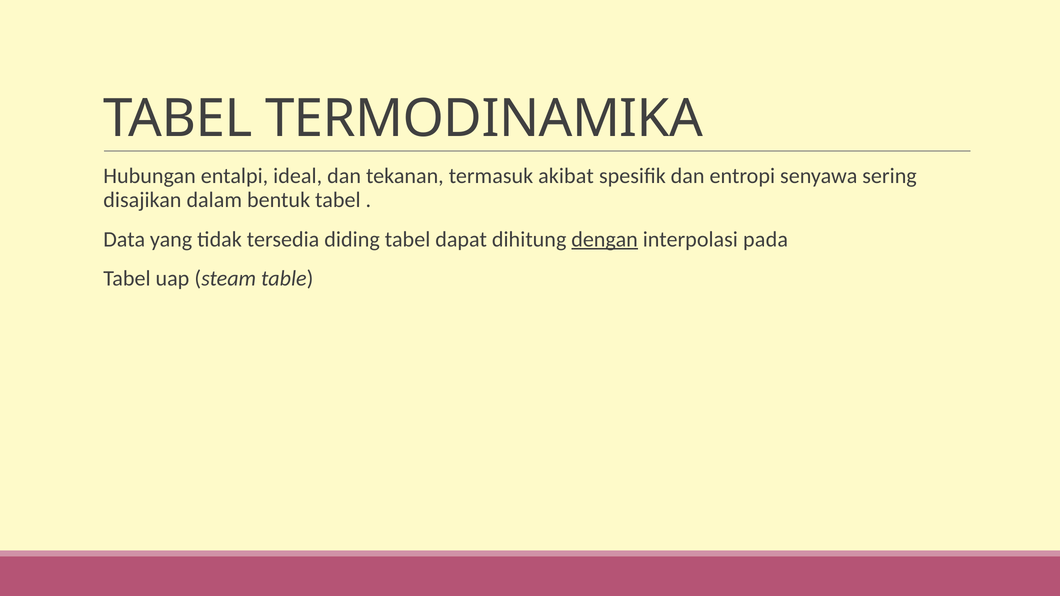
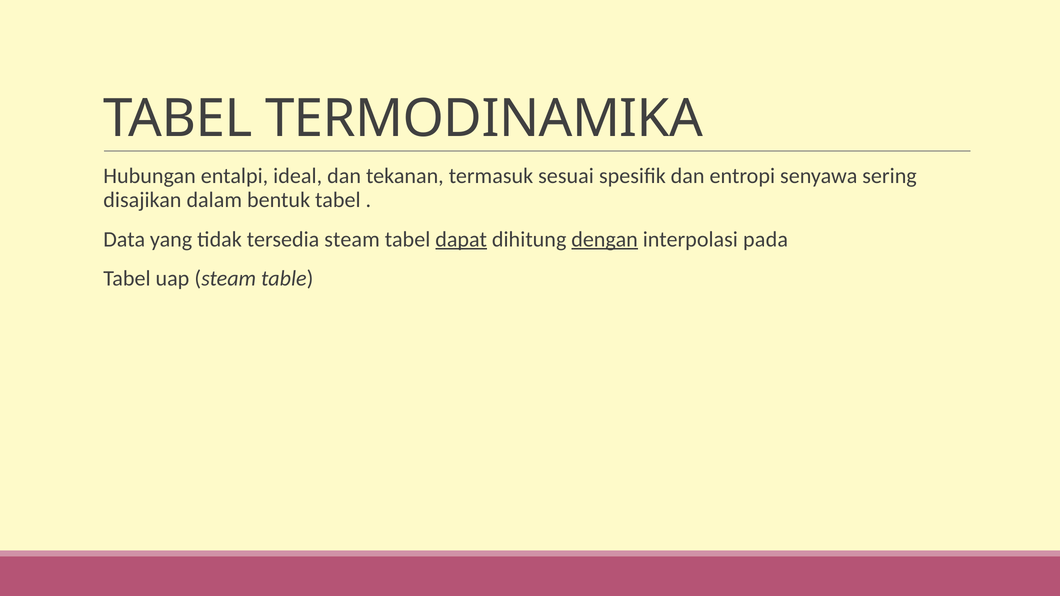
akibat: akibat -> sesuai (566, 176)
tersedia diding: diding -> steam (352, 239)
dapat underline: none -> present (461, 239)
